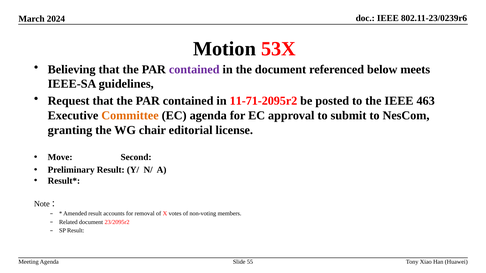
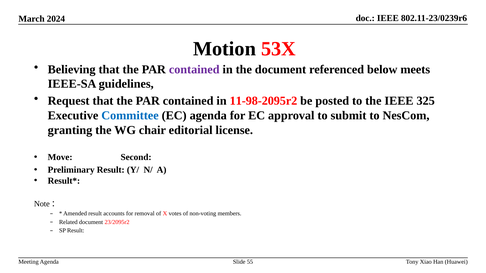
11-71-2095r2: 11-71-2095r2 -> 11-98-2095r2 (263, 101)
463: 463 -> 325 (426, 101)
Committee colour: orange -> blue (130, 116)
